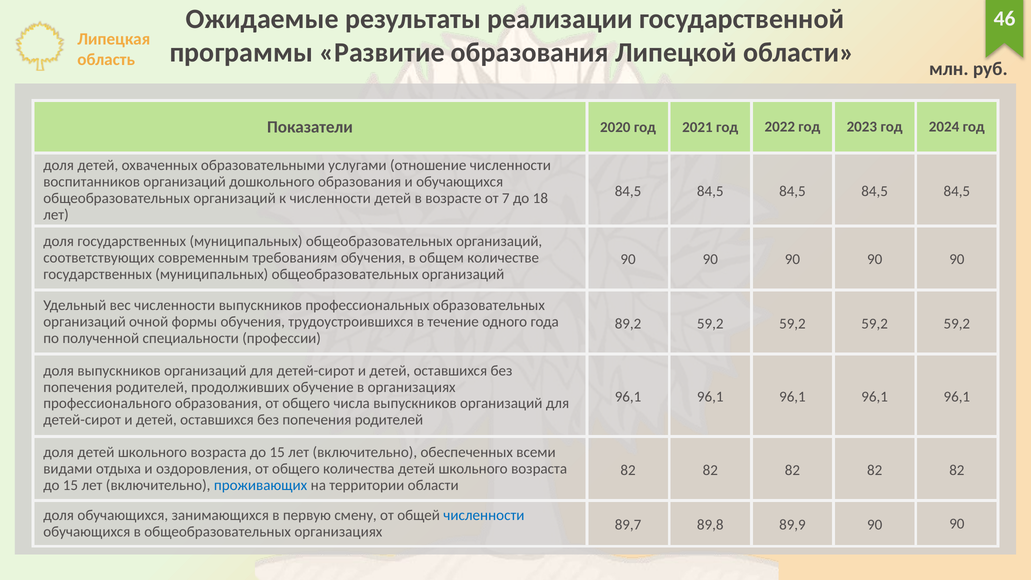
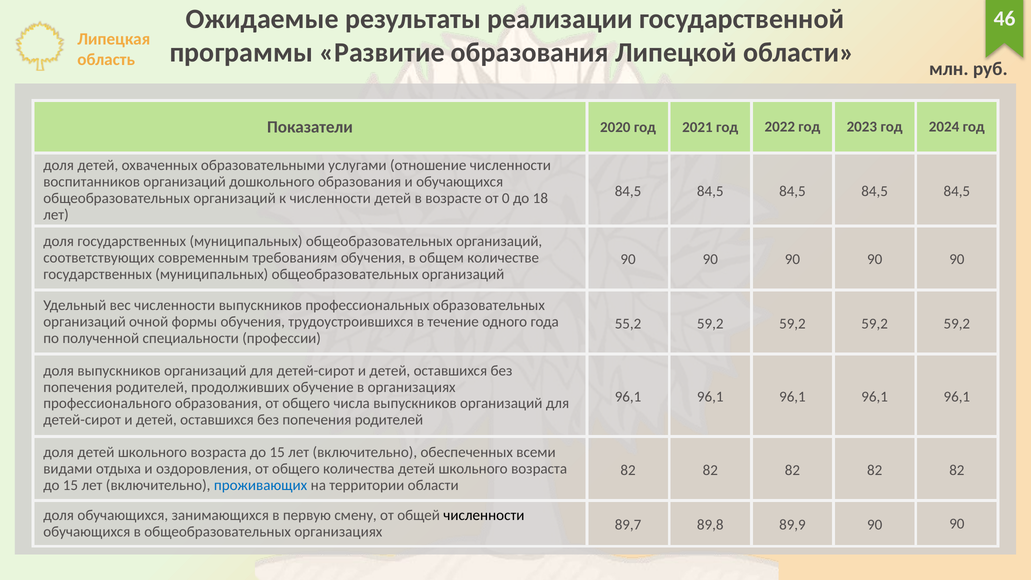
7: 7 -> 0 (506, 198)
89,2: 89,2 -> 55,2 (628, 324)
численности colour: blue -> black (484, 515)
